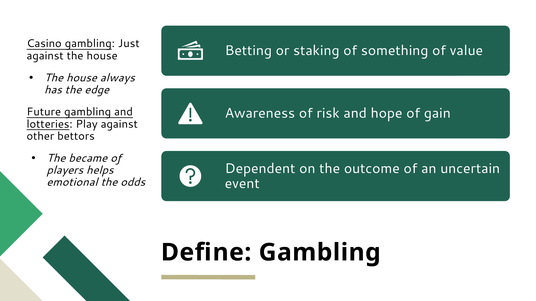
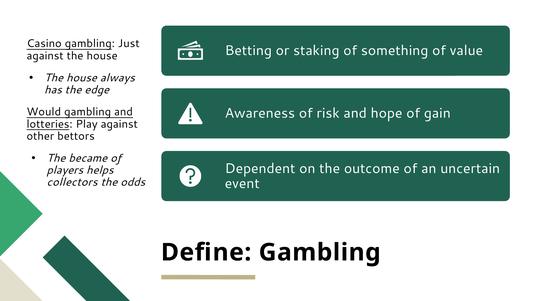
Future: Future -> Would (44, 112)
emotional: emotional -> collectors (72, 183)
